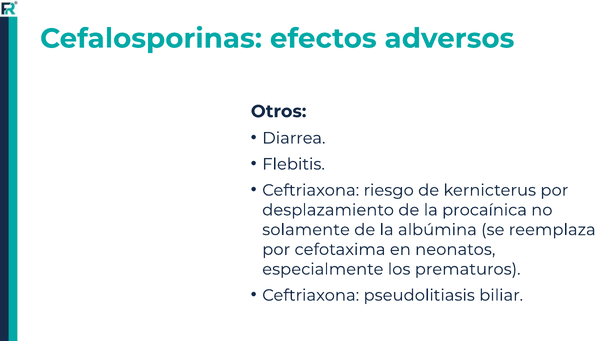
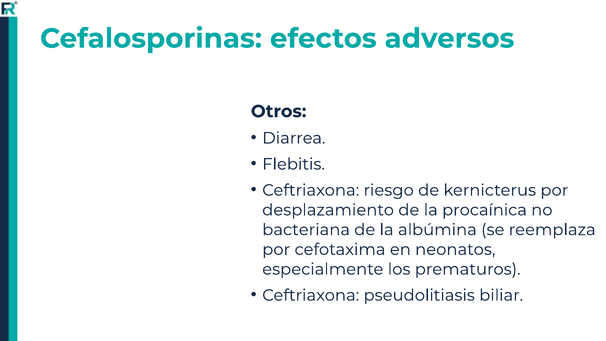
solamente: solamente -> bacteriana (306, 230)
